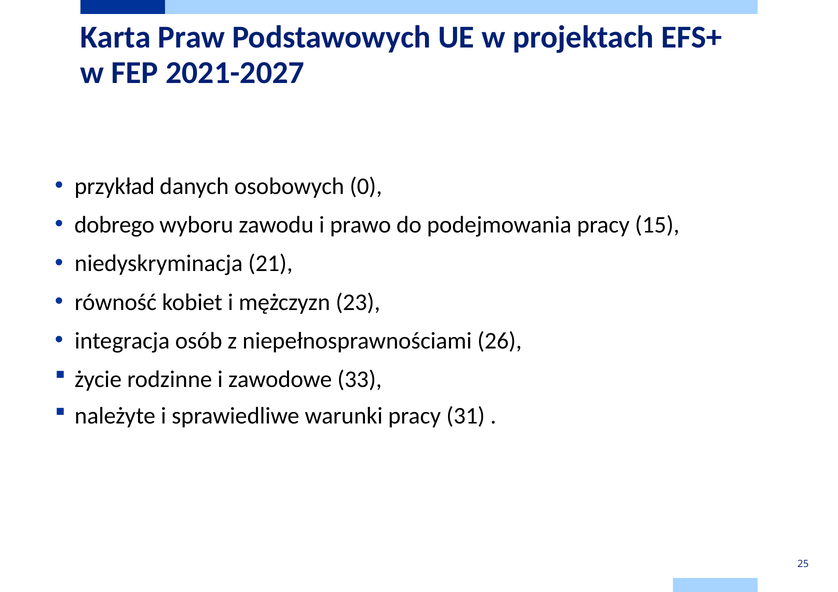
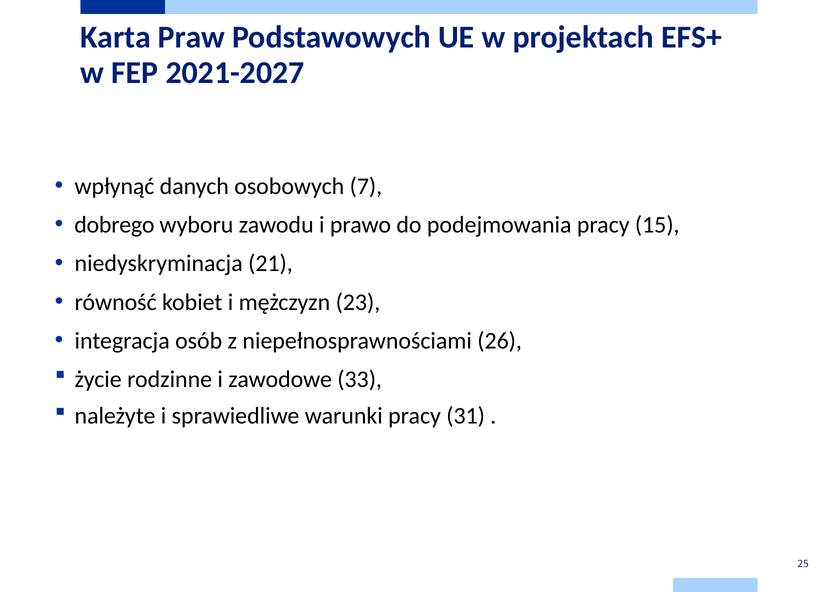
przykład: przykład -> wpłynąć (115, 186)
0: 0 -> 7 (366, 186)
